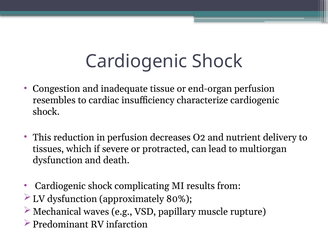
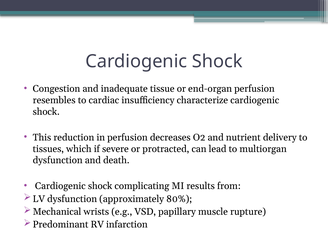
waves: waves -> wrists (96, 212)
